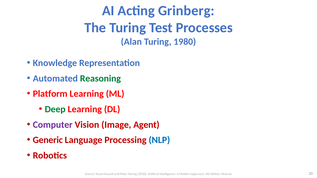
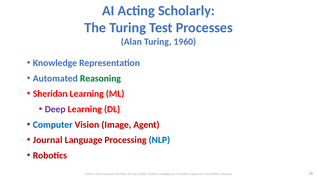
Grinberg: Grinberg -> Scholarly (186, 11)
1980: 1980 -> 1960 (185, 42)
Platform: Platform -> Sheridan (50, 94)
Deep colour: green -> purple (55, 109)
Computer colour: purple -> blue (53, 125)
Generic: Generic -> Journal (48, 140)
